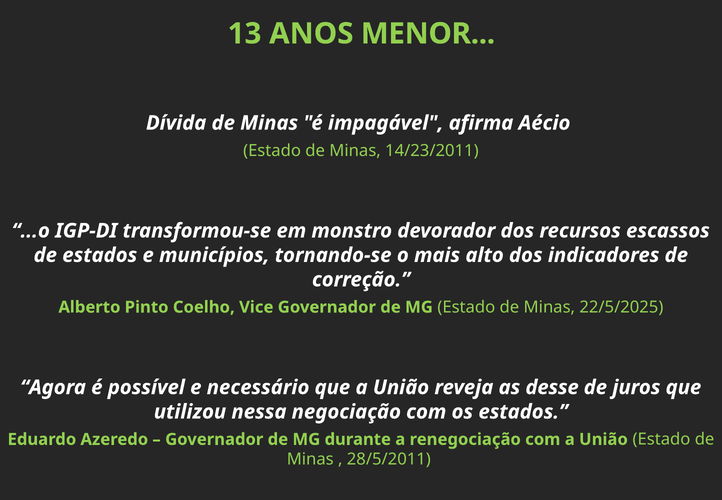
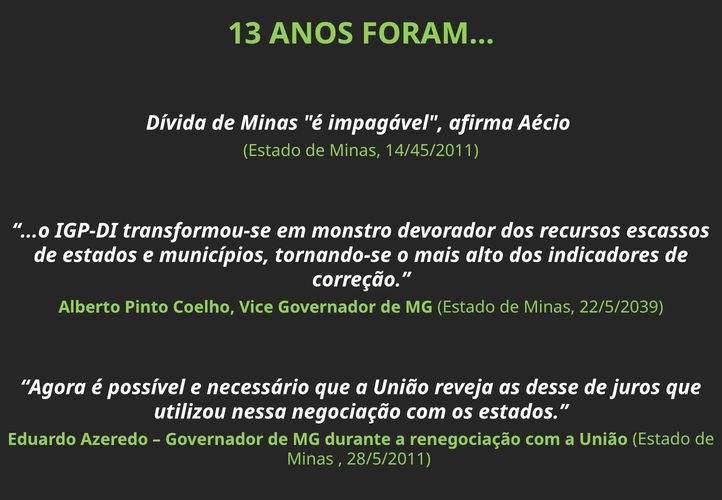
MENOR: MENOR -> FORAM (428, 34)
14/23/2011: 14/23/2011 -> 14/45/2011 (432, 150)
22/5/2025: 22/5/2025 -> 22/5/2039 (621, 307)
